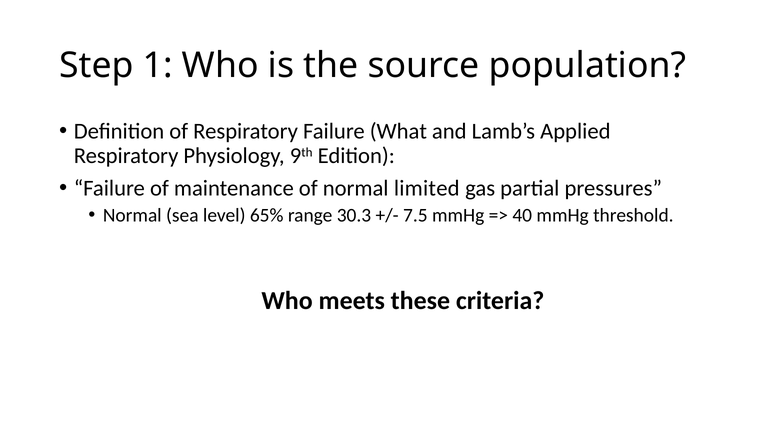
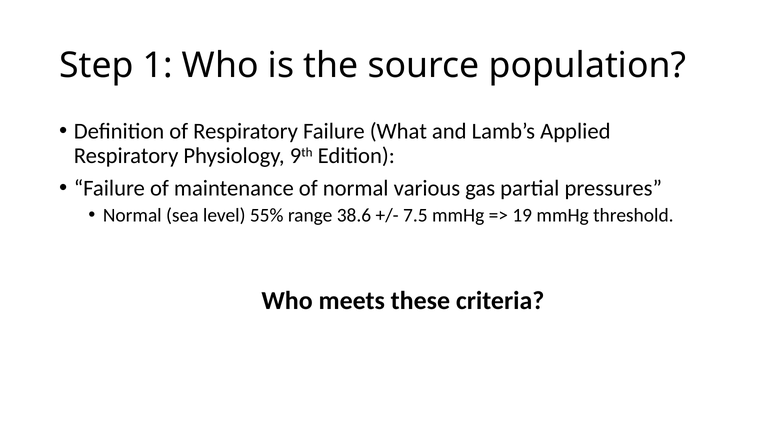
limited: limited -> various (427, 188)
65%: 65% -> 55% (267, 215)
30.3: 30.3 -> 38.6 (354, 215)
40: 40 -> 19 (522, 215)
